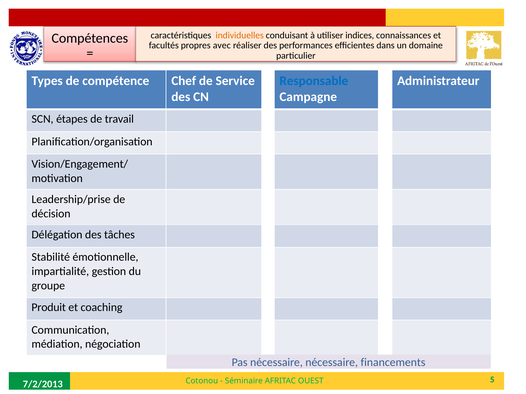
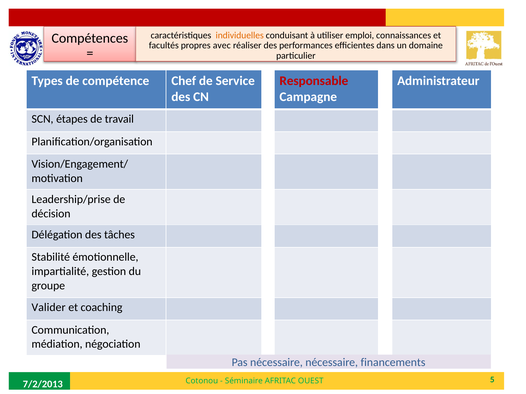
indices: indices -> emploi (360, 35)
Responsable colour: blue -> red (314, 81)
Produit: Produit -> Valider (49, 308)
